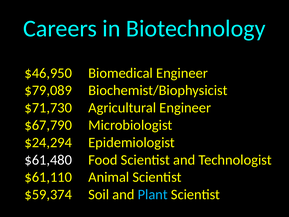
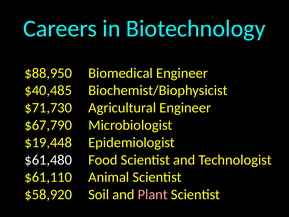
$46,950: $46,950 -> $88,950 (48, 73)
$79,089: $79,089 -> $40,485 (48, 90)
$24,294: $24,294 -> $19,448 (48, 142)
$59,374: $59,374 -> $58,920 (48, 194)
Plant colour: light blue -> pink (153, 194)
